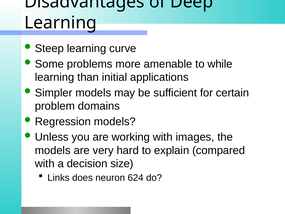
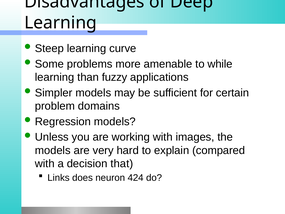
initial: initial -> fuzzy (115, 77)
size: size -> that (122, 163)
624: 624 -> 424 (136, 178)
